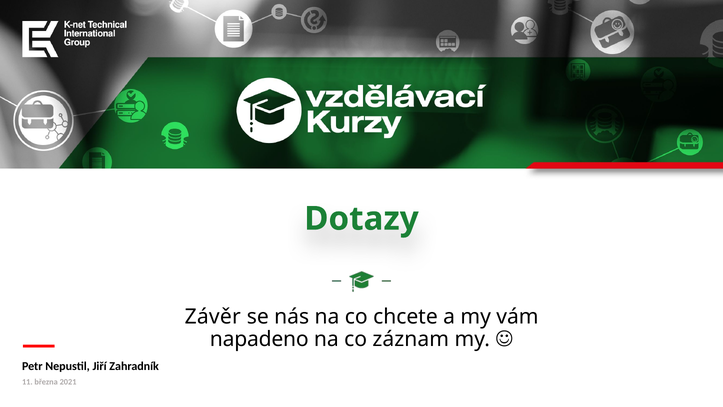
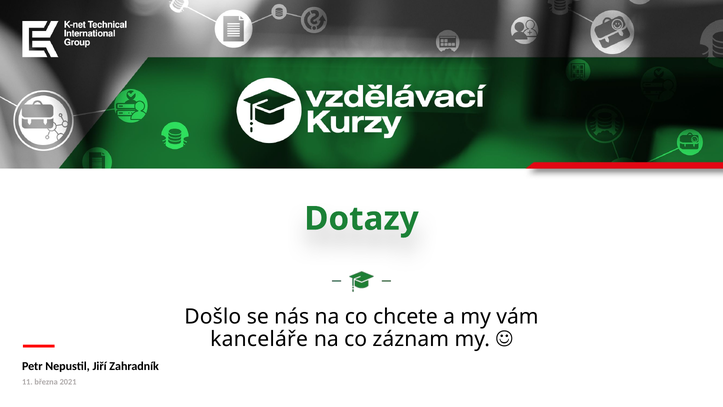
Závěr: Závěr -> Došlo (213, 316)
napadeno: napadeno -> kanceláře (259, 339)
